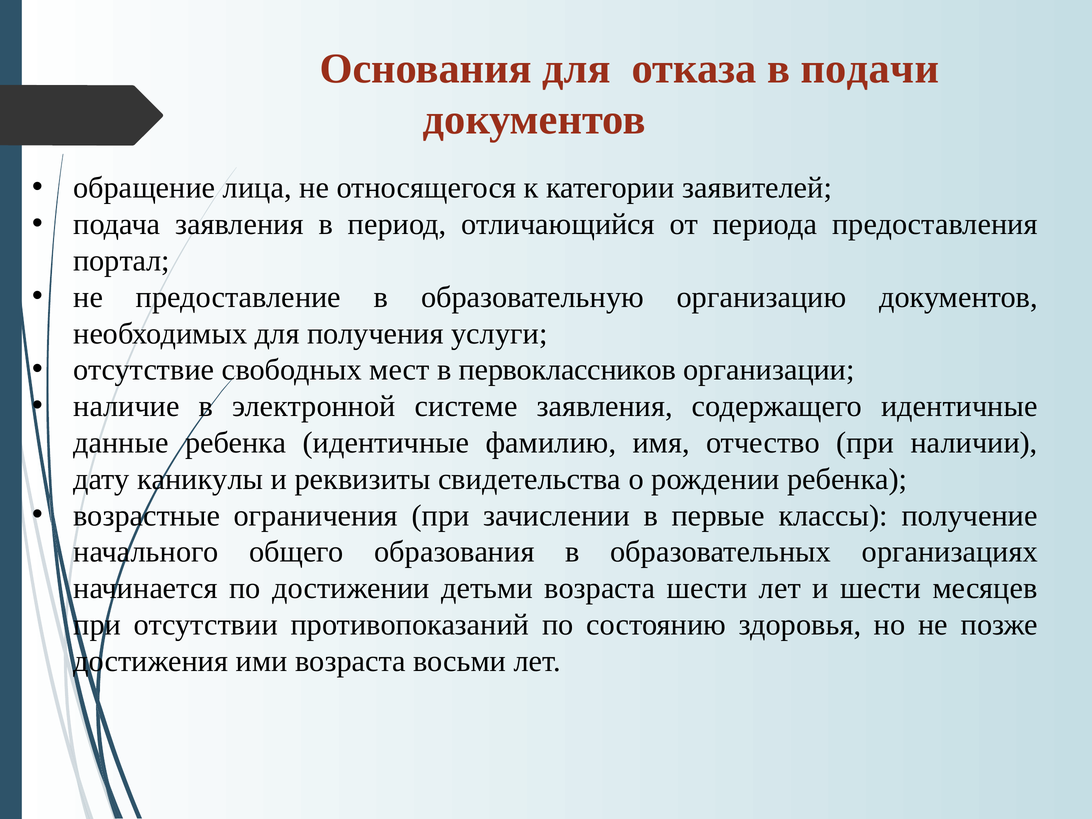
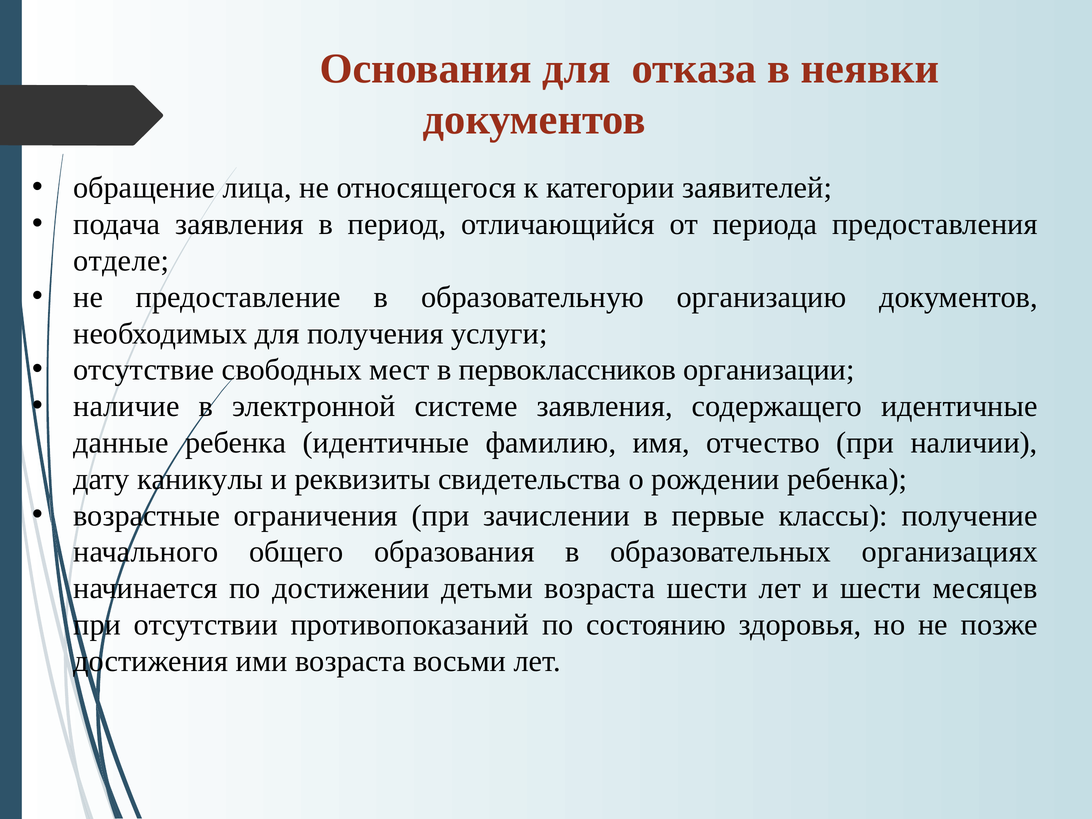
подачи: подачи -> неявки (870, 69)
портал: портал -> отделе (121, 261)
